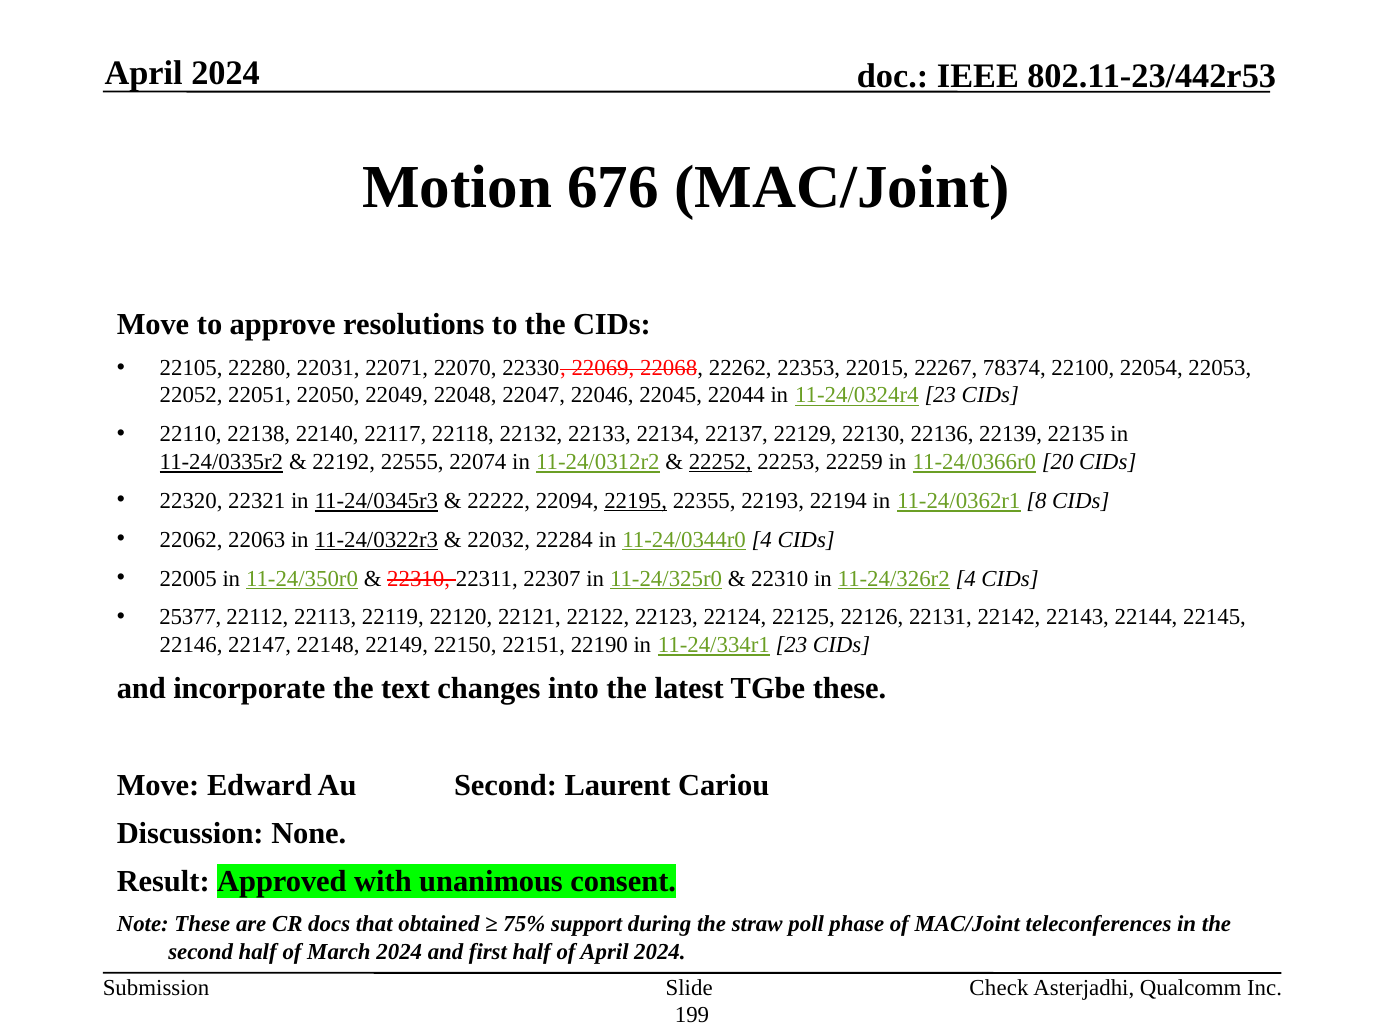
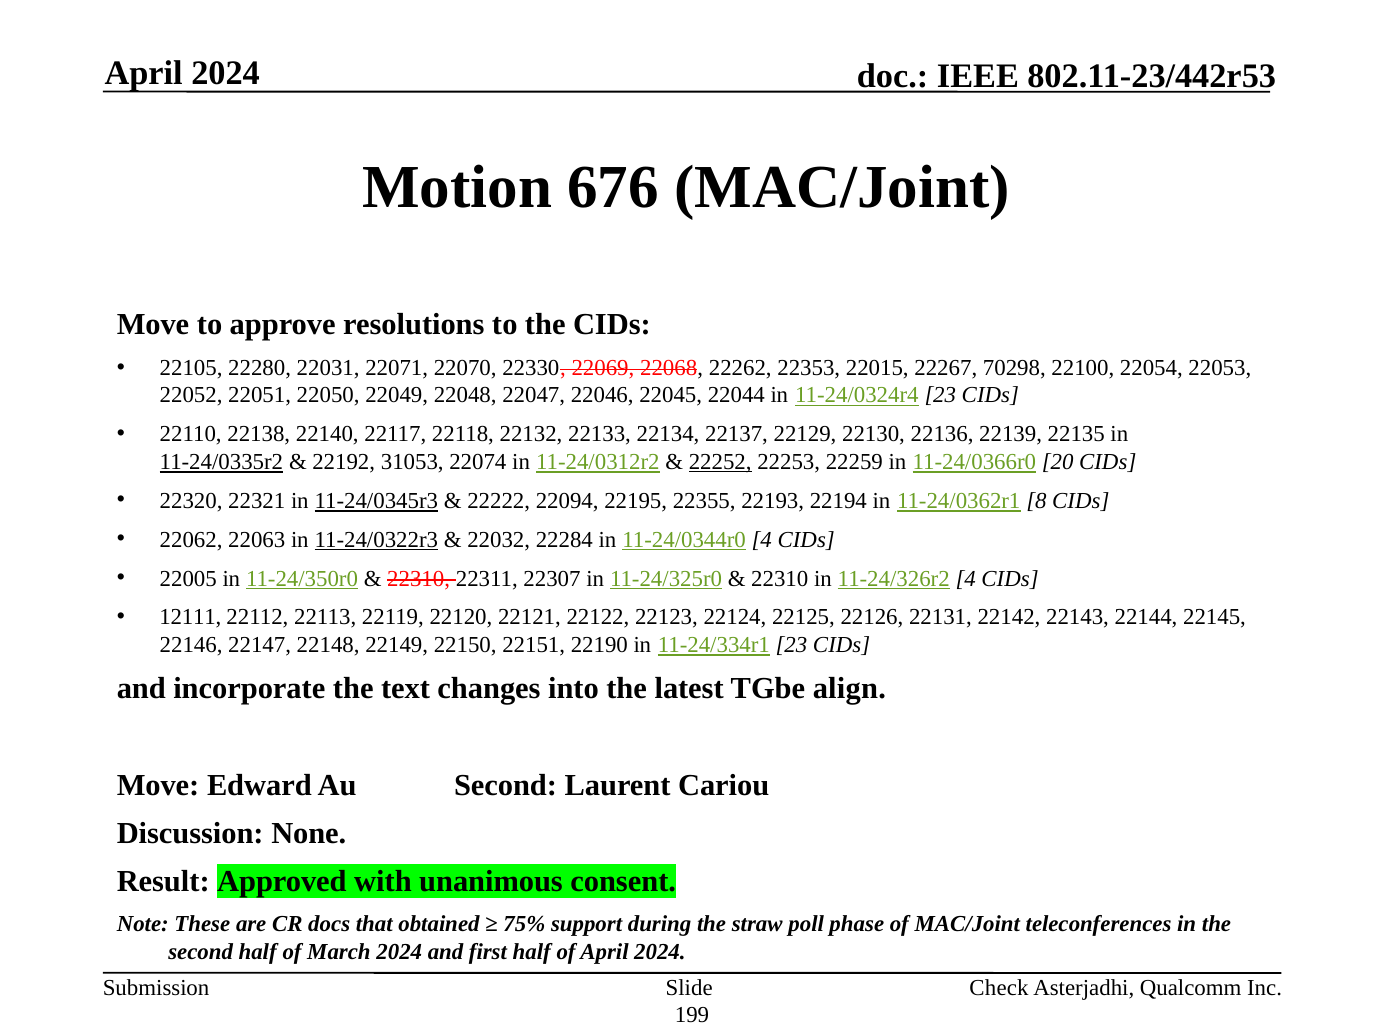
78374: 78374 -> 70298 (1014, 368)
22555: 22555 -> 31053 (412, 462)
22195 underline: present -> none (636, 501)
25377: 25377 -> 12111 (190, 617)
TGbe these: these -> align (849, 689)
